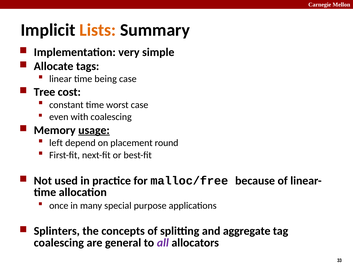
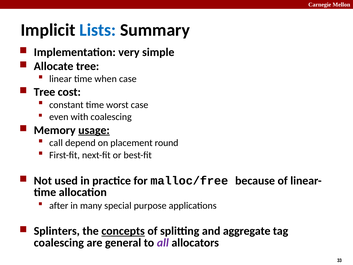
Lists colour: orange -> blue (98, 30)
Allocate tags: tags -> tree (88, 66)
being: being -> when (106, 79)
left: left -> call (56, 143)
once: once -> after (59, 205)
concepts underline: none -> present (123, 231)
